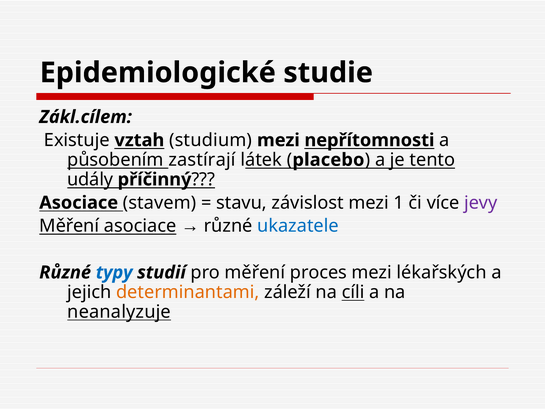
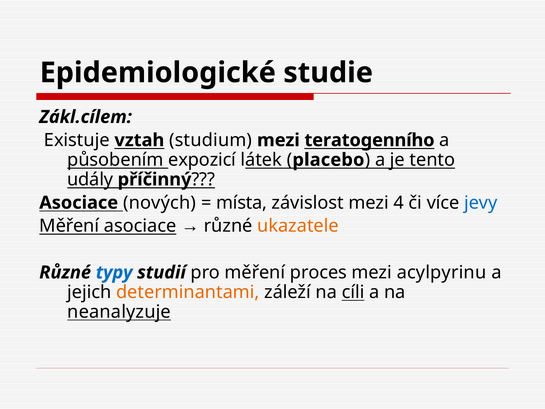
nepřítomnosti: nepřítomnosti -> teratogenního (369, 140)
zastírají: zastírají -> expozicí (202, 160)
stavem: stavem -> nových (160, 203)
stavu: stavu -> místa (242, 203)
1: 1 -> 4 (399, 203)
jevy colour: purple -> blue (481, 203)
ukazatele colour: blue -> orange (298, 226)
lékařských: lékařských -> acylpyrinu (441, 272)
